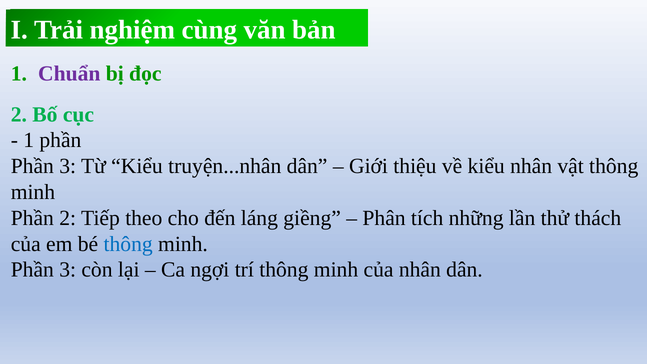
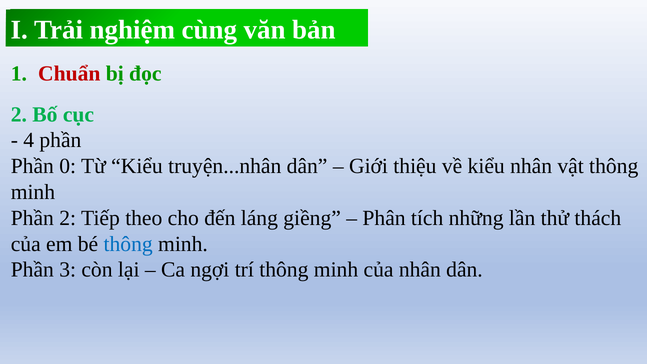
Chuẩn colour: purple -> red (69, 73)
1: 1 -> 4 (29, 140)
3: 3 -> 0 (68, 166)
